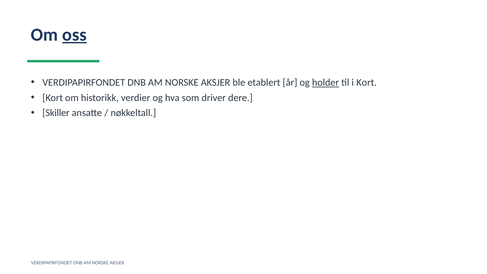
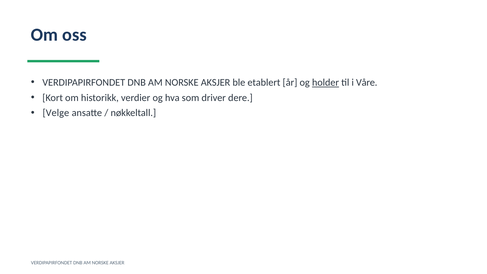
oss underline: present -> none (74, 35)
i Kort: Kort -> Våre (367, 82)
Skiller: Skiller -> Velge (56, 113)
